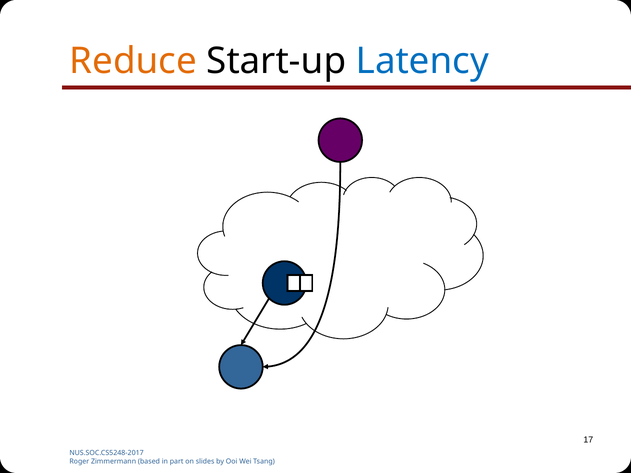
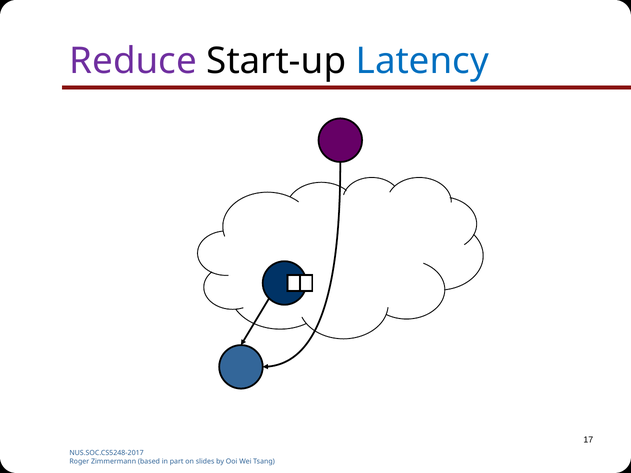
Reduce colour: orange -> purple (133, 61)
